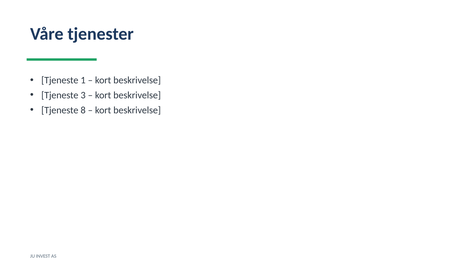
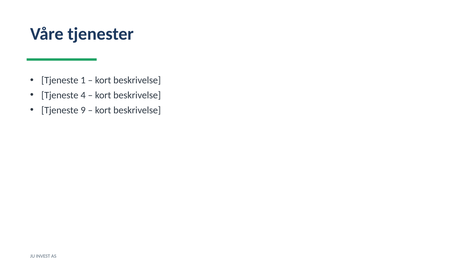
3: 3 -> 4 (83, 95)
8: 8 -> 9 (83, 110)
